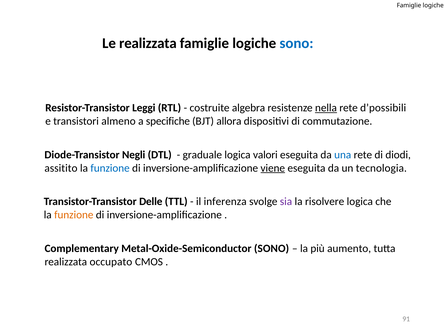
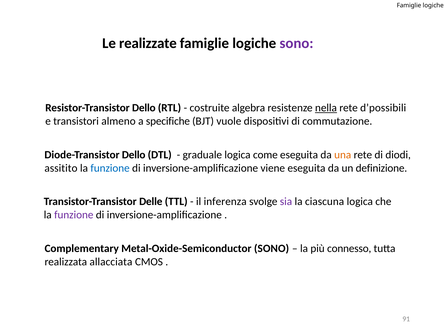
Le realizzata: realizzata -> realizzate (148, 43)
sono colour: blue -> purple (296, 43)
Resistor-Transistor Leggi: Leggi -> Dello (144, 108)
allora: allora -> vuole (229, 121)
Diode-Transistor Negli: Negli -> Dello (134, 155)
valori: valori -> come (265, 155)
una colour: blue -> orange (343, 155)
viene underline: present -> none (273, 168)
tecnologia: tecnologia -> definizione (381, 168)
risolvere: risolvere -> ciascuna (325, 201)
funzione colour: orange -> purple (74, 215)
aumento: aumento -> connesso (349, 248)
occupato: occupato -> allacciata (111, 262)
